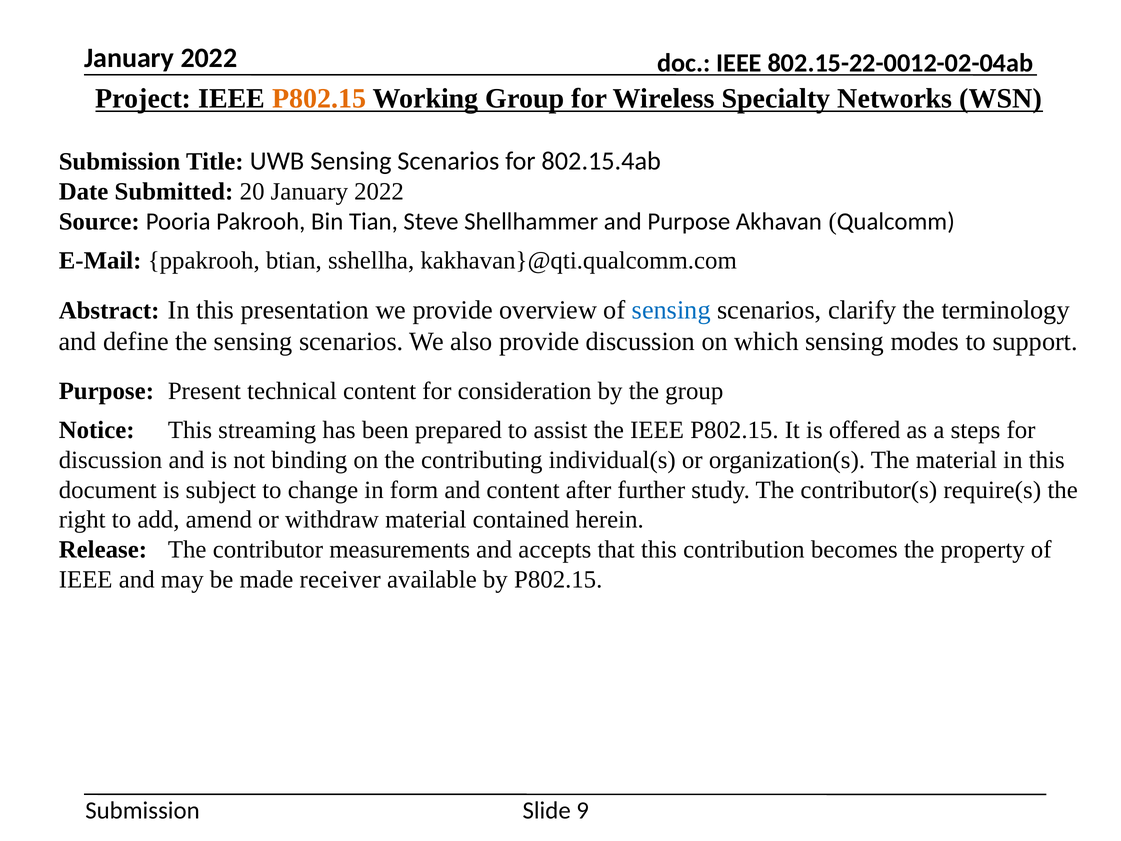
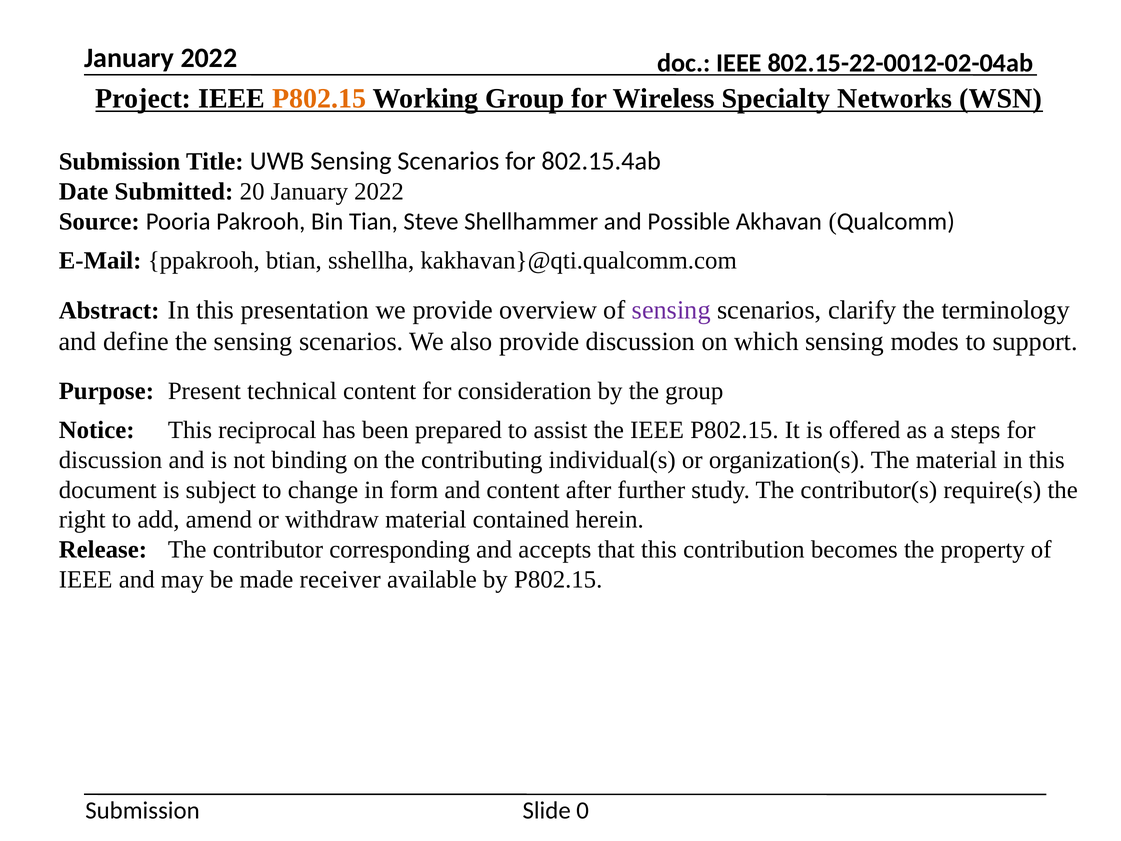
and Purpose: Purpose -> Possible (689, 221)
sensing colour: blue -> purple (671, 310)
streaming: streaming -> reciprocal (267, 430)
measurements: measurements -> corresponding (400, 549)
9: 9 -> 0 (583, 811)
